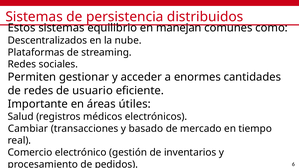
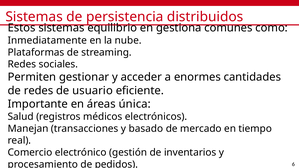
manejan: manejan -> gestiona (179, 28)
Descentralizados: Descentralizados -> Inmediatamente (47, 40)
útiles: útiles -> única (135, 104)
Cambiar: Cambiar -> Manejan (28, 129)
